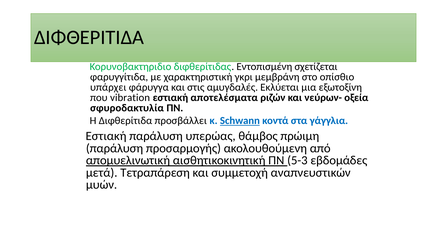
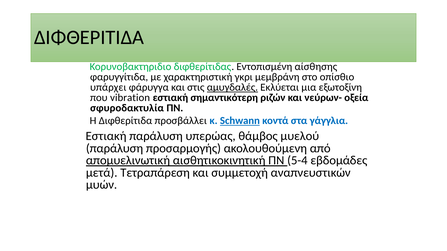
σχετίζεται: σχετίζεται -> αίσθησης (316, 67)
αμυγδαλές underline: none -> present (232, 88)
αποτελέσματα: αποτελέσματα -> σημαντικότερη (224, 98)
πρώιμη: πρώιμη -> μυελού (300, 136)
5-3: 5-3 -> 5-4 (297, 161)
